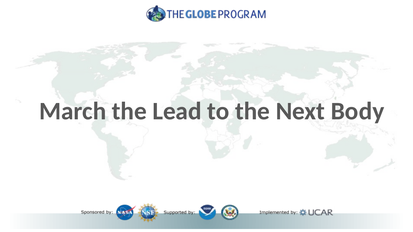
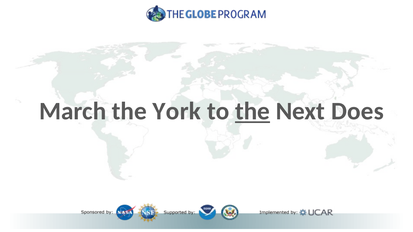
Lead: Lead -> York (177, 111)
the underline: none -> present (253, 111)
Body: Body -> Does (357, 111)
